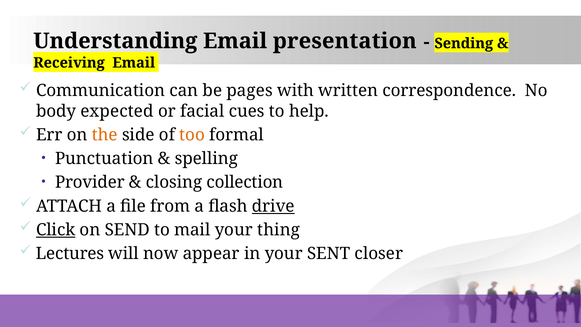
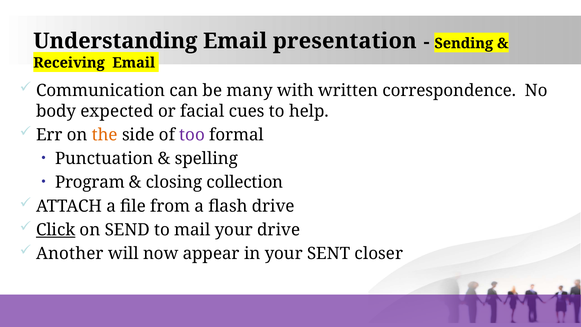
pages: pages -> many (250, 91)
too colour: orange -> purple (192, 135)
Provider: Provider -> Program (90, 182)
drive underline: present -> none (273, 206)
your thing: thing -> drive (279, 230)
Lectures: Lectures -> Another (70, 253)
